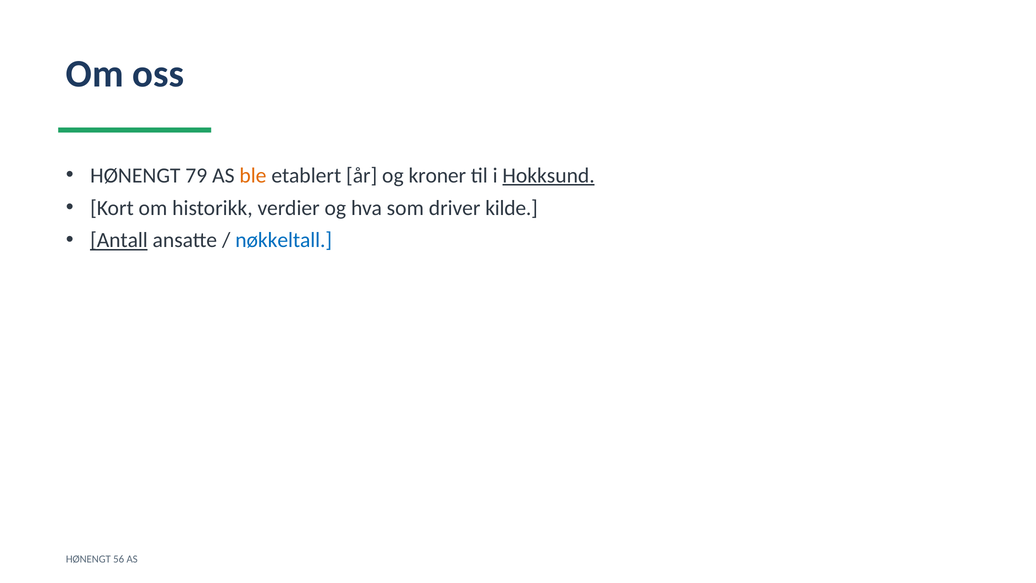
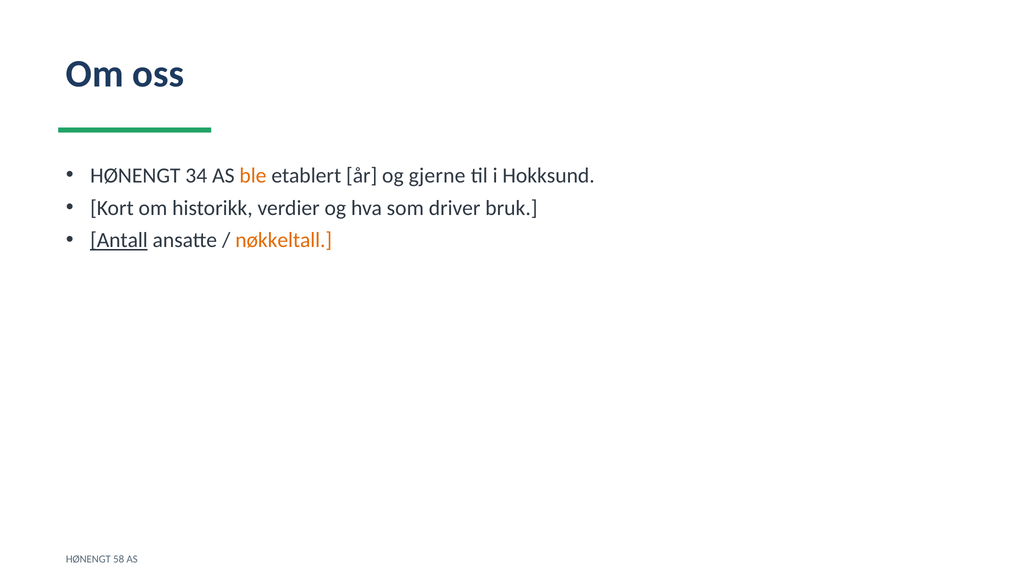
79: 79 -> 34 (196, 175)
kroner: kroner -> gjerne (437, 175)
Hokksund underline: present -> none (549, 175)
kilde: kilde -> bruk (511, 208)
nøkkeltall colour: blue -> orange (284, 240)
56: 56 -> 58 (119, 559)
